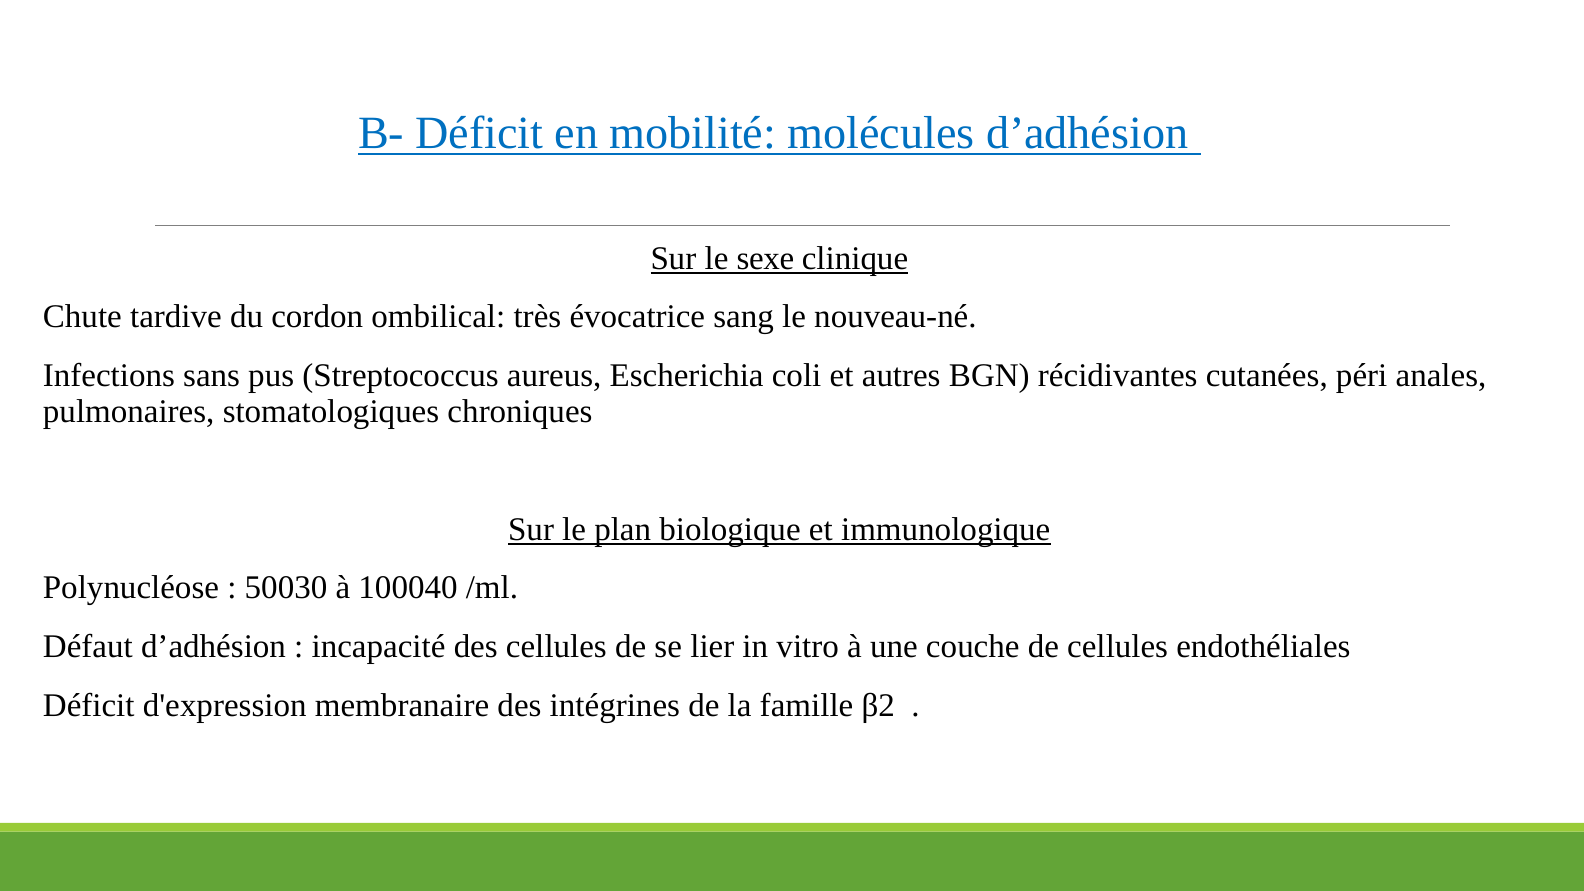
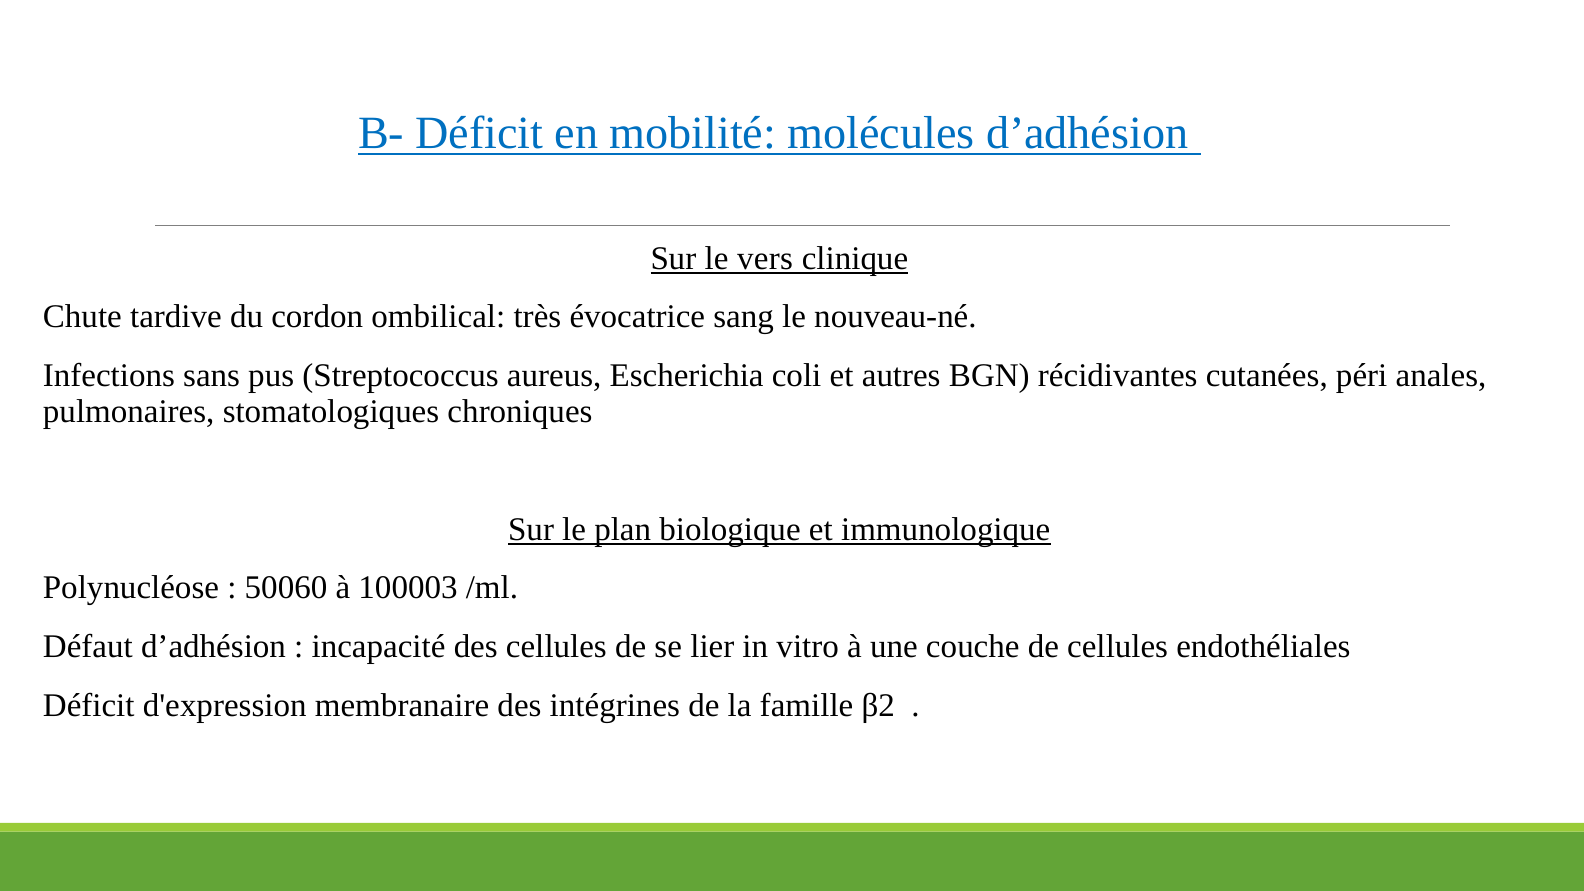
sexe: sexe -> vers (765, 258)
50030: 50030 -> 50060 (286, 588)
100040: 100040 -> 100003 (408, 588)
